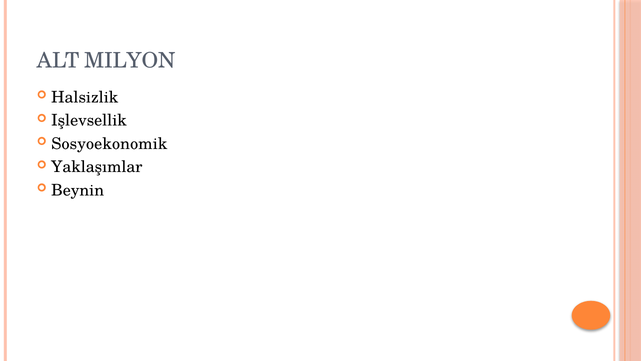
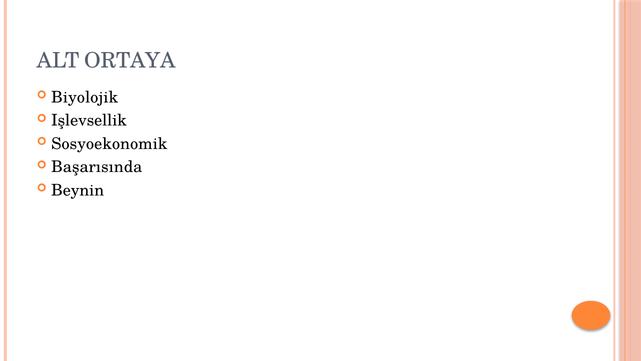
MILYON: MILYON -> ORTAYA (130, 61)
Halsizlik: Halsizlik -> Biyolojik (85, 97)
Yaklaşımlar: Yaklaşımlar -> Başarısında (97, 167)
